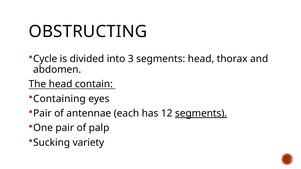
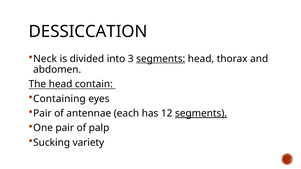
OBSTRUCTING: OBSTRUCTING -> DESSICCATION (88, 32)
Cycle: Cycle -> Neck (45, 59)
segments underline: none -> present (161, 59)
